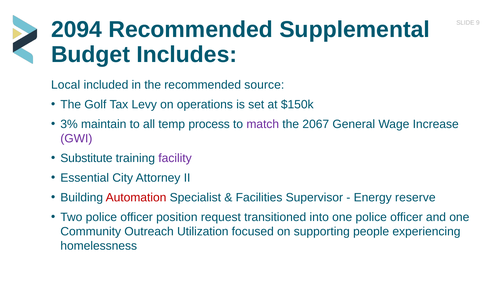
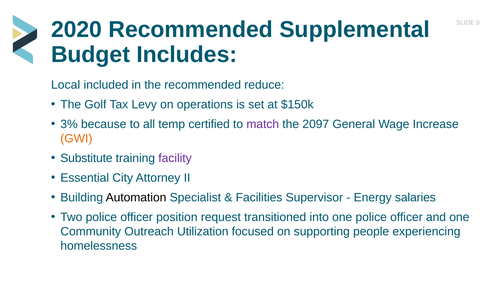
2094: 2094 -> 2020 (77, 30)
source: source -> reduce (264, 85)
maintain: maintain -> because (104, 124)
process: process -> certified (209, 124)
2067: 2067 -> 2097 (316, 124)
GWI colour: purple -> orange (76, 139)
Automation colour: red -> black (136, 197)
reserve: reserve -> salaries (415, 197)
